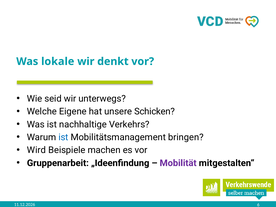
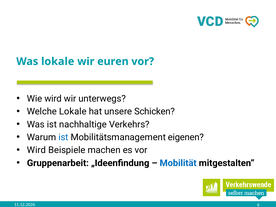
denkt: denkt -> euren (113, 61)
Wie seid: seid -> wird (53, 99)
Welche Eigene: Eigene -> Lokale (73, 112)
bringen: bringen -> eigenen (186, 137)
Mobilität colour: purple -> blue (178, 163)
